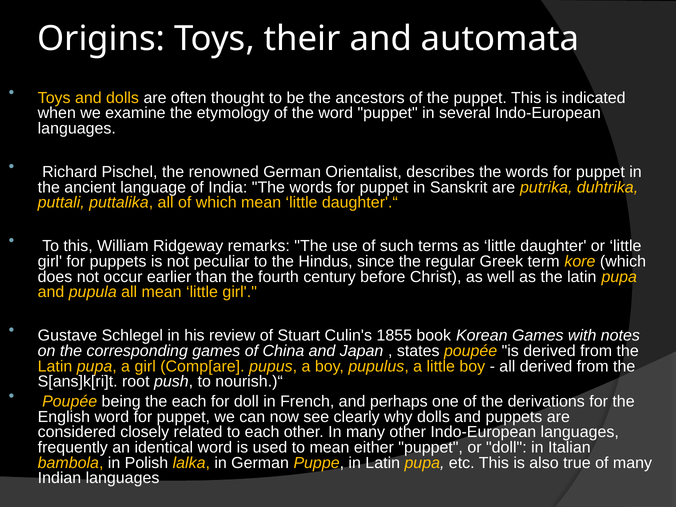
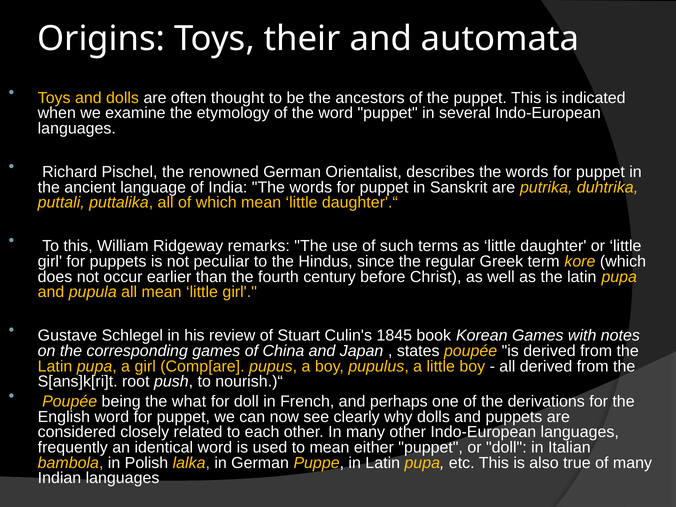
1855: 1855 -> 1845 (394, 336)
the each: each -> what (189, 401)
